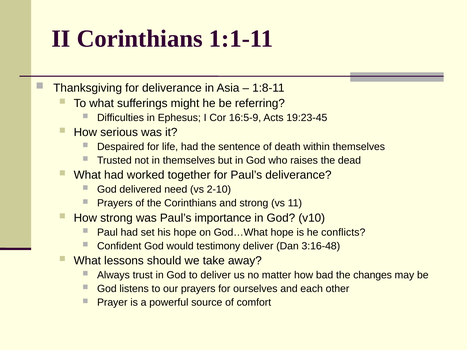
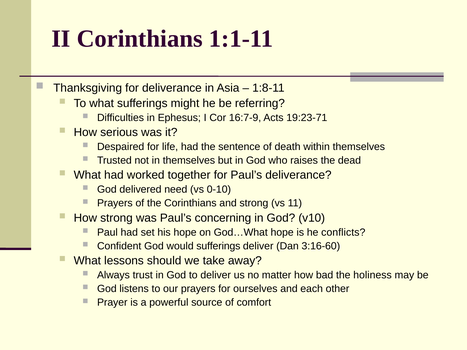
16:5-9: 16:5-9 -> 16:7-9 (245, 118)
19:23-45: 19:23-45 -> 19:23-71 (307, 118)
2-10: 2-10 -> 0-10 (219, 190)
importance: importance -> concerning (223, 218)
would testimony: testimony -> sufferings (218, 246)
3:16-48: 3:16-48 -> 3:16-60 (321, 246)
changes: changes -> holiness (373, 275)
